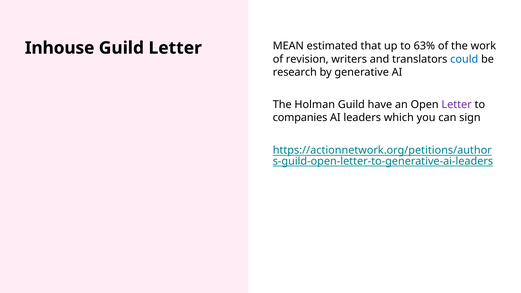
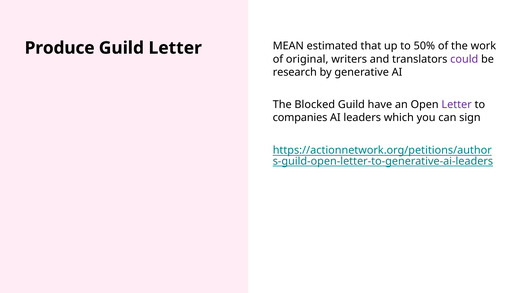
Inhouse: Inhouse -> Produce (60, 48)
63%: 63% -> 50% (424, 46)
revision: revision -> original (307, 59)
could colour: blue -> purple (464, 59)
Holman: Holman -> Blocked (315, 105)
